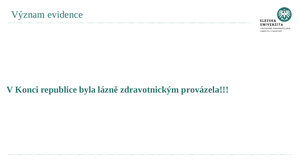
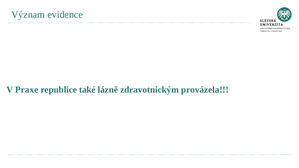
Konci: Konci -> Praxe (27, 90)
byla: byla -> také (87, 90)
